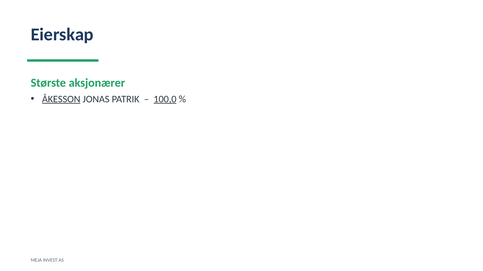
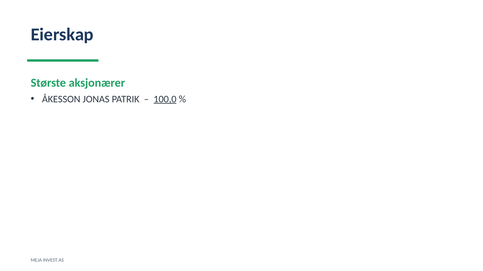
ÅKESSON underline: present -> none (61, 99)
